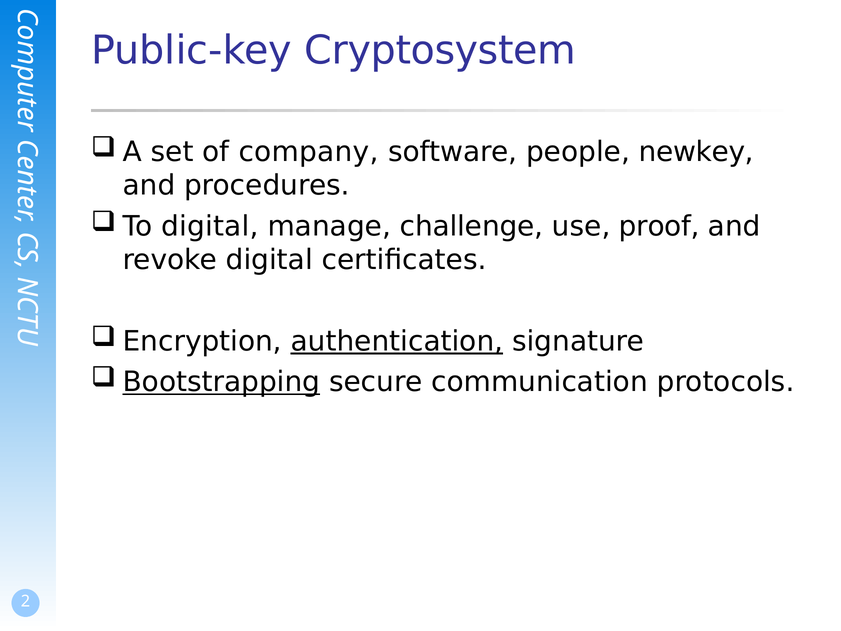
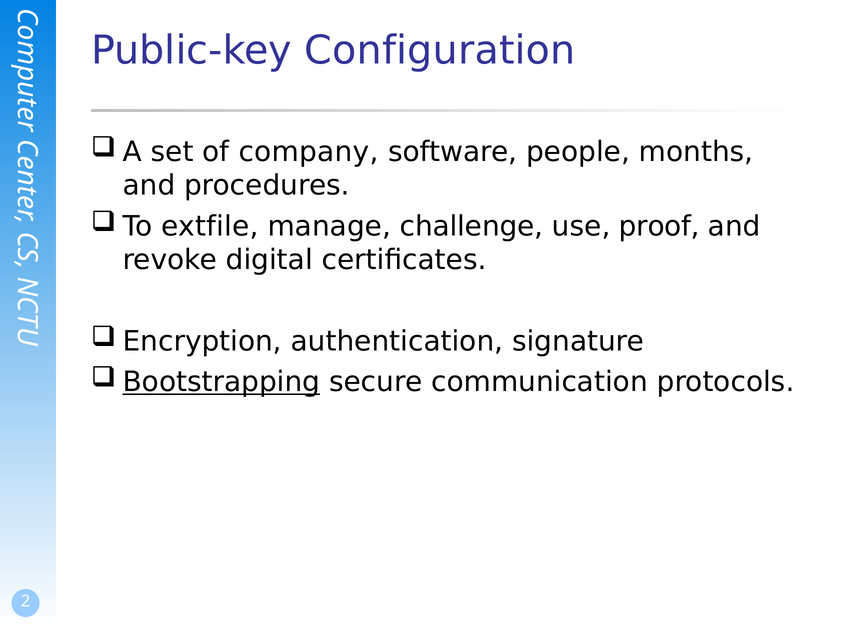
Cryptosystem: Cryptosystem -> Configuration (440, 51)
newkey: newkey -> months (696, 152)
To digital: digital -> extfile (210, 226)
authentication underline: present -> none (397, 341)
